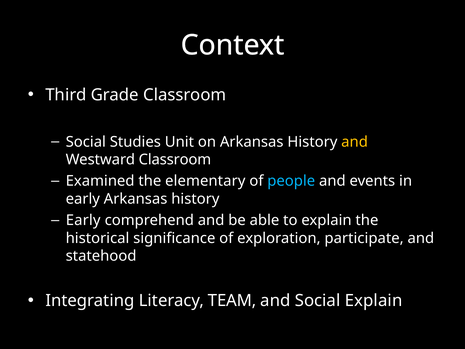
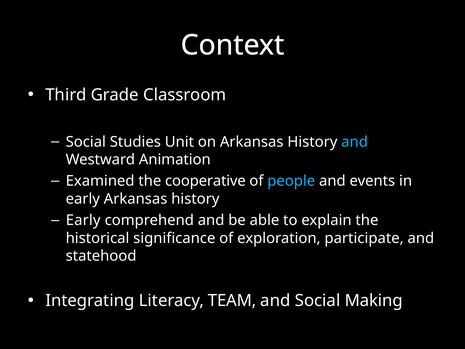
and colour: yellow -> light blue (355, 142)
Westward Classroom: Classroom -> Animation (175, 159)
elementary: elementary -> cooperative (205, 181)
Social Explain: Explain -> Making (374, 300)
